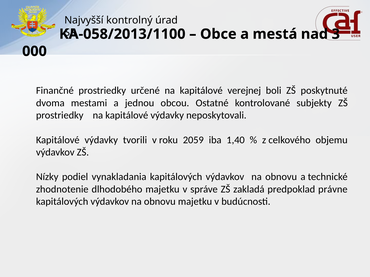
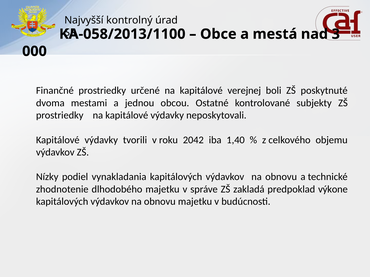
2059: 2059 -> 2042 (193, 140)
právne: právne -> výkone (333, 190)
